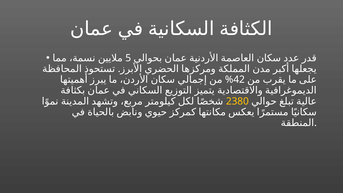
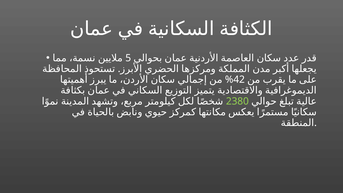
2380 colour: yellow -> light green (237, 101)
